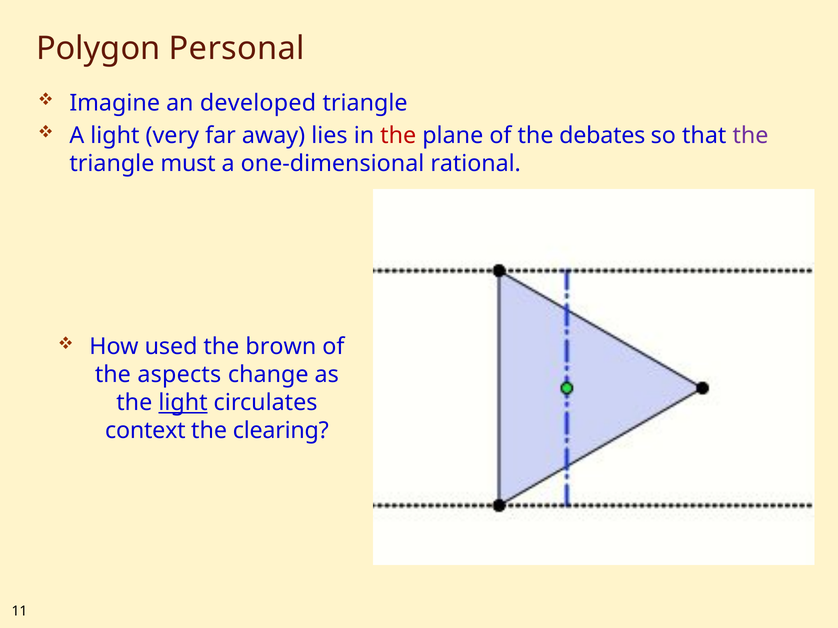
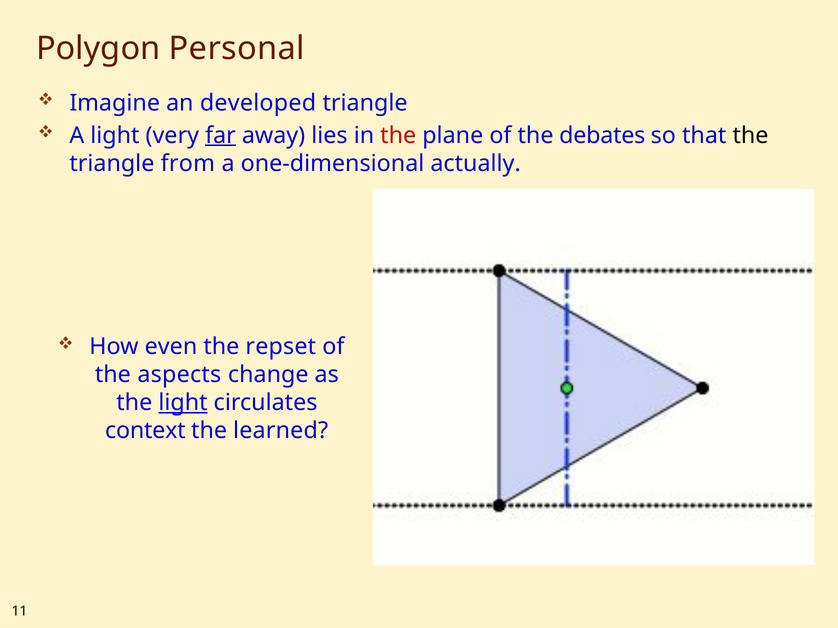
far underline: none -> present (220, 136)
the colour: purple -> black (750, 136)
must: must -> from (188, 163)
rational: rational -> actually (476, 163)
used: used -> even (171, 347)
brown: brown -> repset (281, 347)
clearing: clearing -> learned (281, 431)
